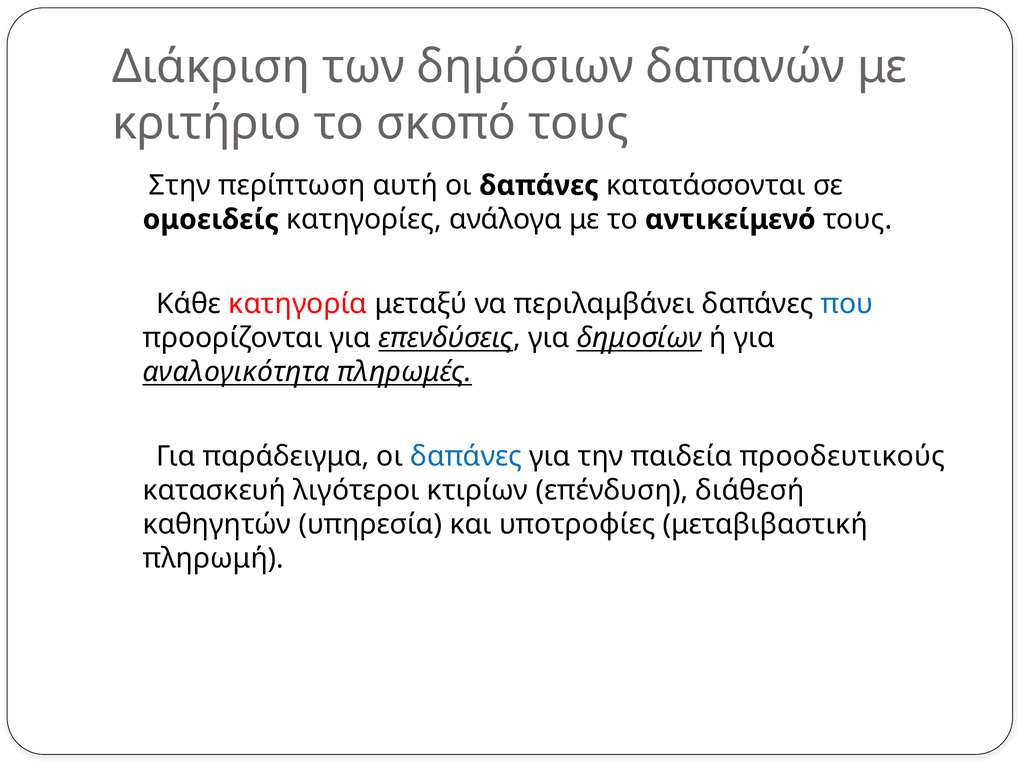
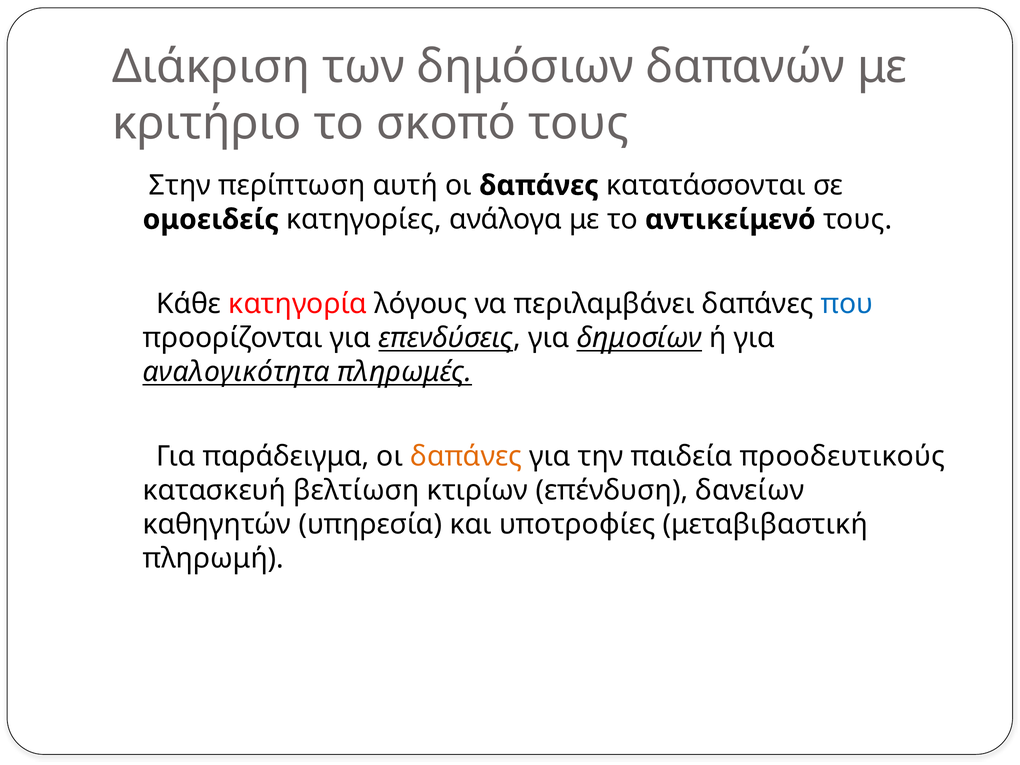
μεταξύ: μεταξύ -> λόγους (421, 304)
δαπάνες colour: blue -> orange (466, 457)
λιγότεροι: λιγότεροι -> βελτίωση (357, 491)
διάθεσή: διάθεσή -> δανείων (750, 491)
